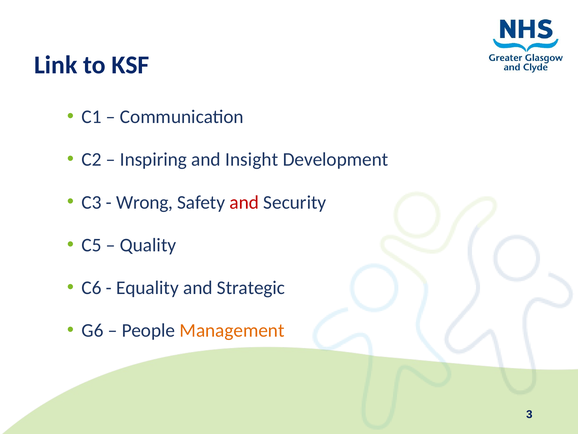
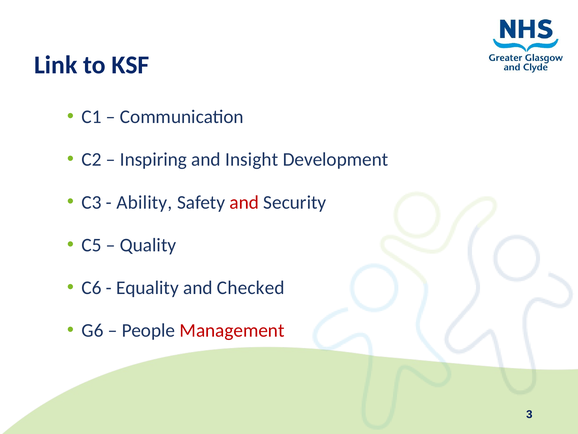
Wrong: Wrong -> Ability (144, 202)
Strategic: Strategic -> Checked (251, 288)
Management colour: orange -> red (232, 330)
